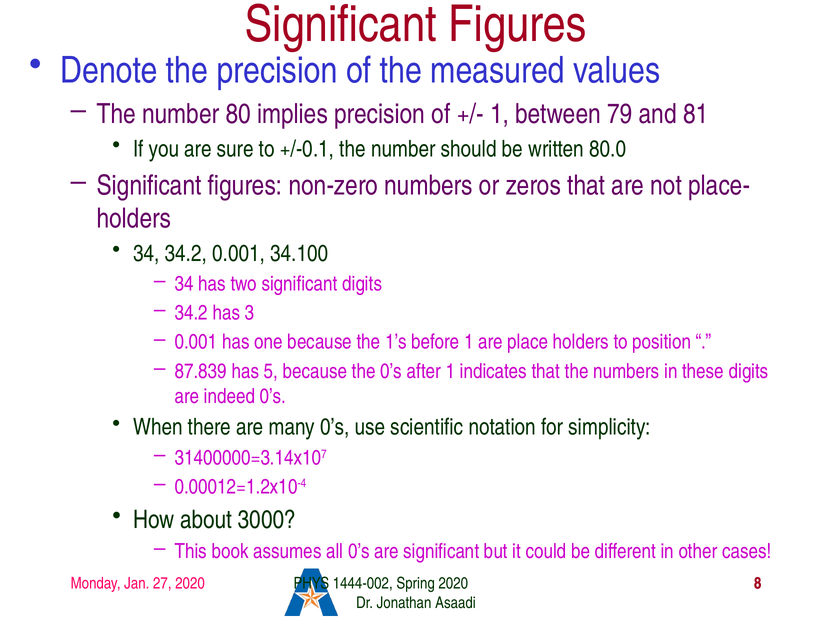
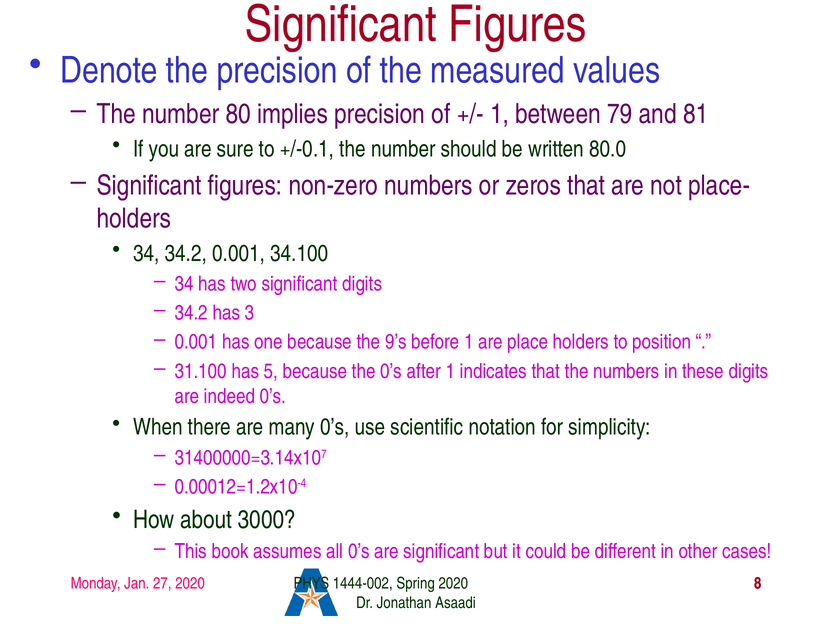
1’s: 1’s -> 9’s (396, 342)
87.839: 87.839 -> 31.100 (201, 371)
